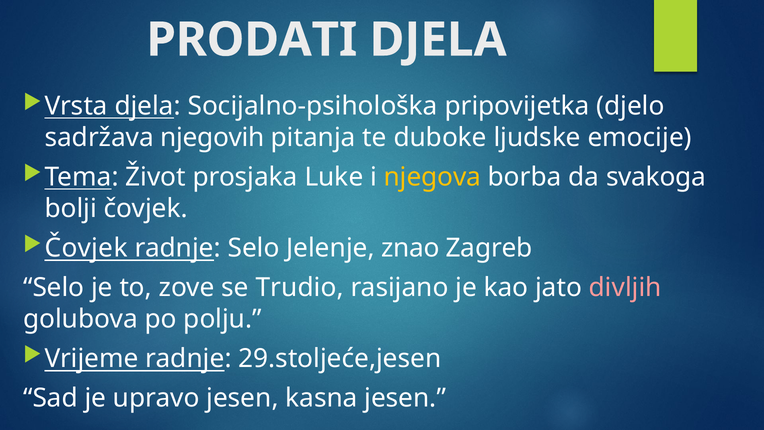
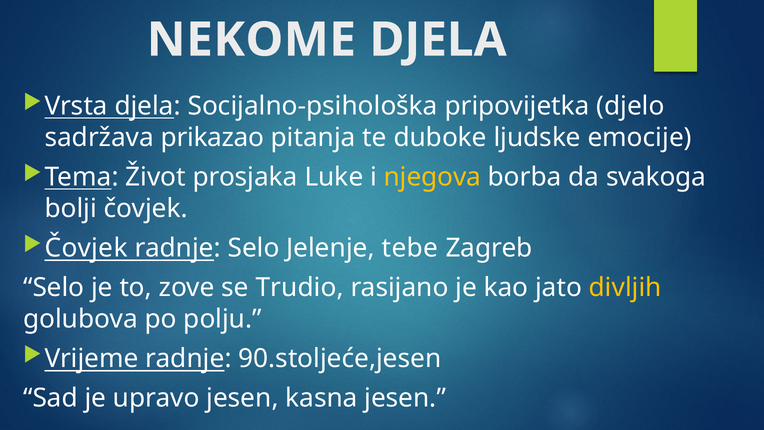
PRODATI: PRODATI -> NEKOME (251, 40)
njegovih: njegovih -> prikazao (212, 138)
znao: znao -> tebe (410, 248)
divljih colour: pink -> yellow (625, 287)
29.stoljeće,jesen: 29.stoljeće,jesen -> 90.stoljeće,jesen (340, 358)
